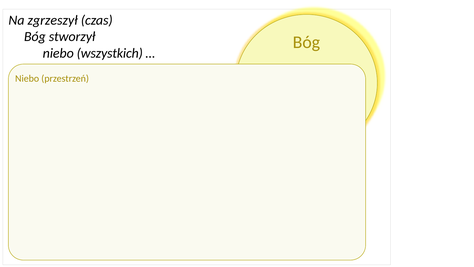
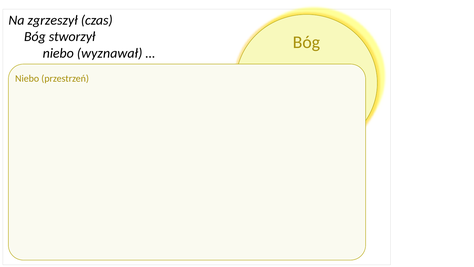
wszystkich: wszystkich -> wyznawał (110, 53)
